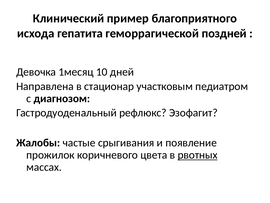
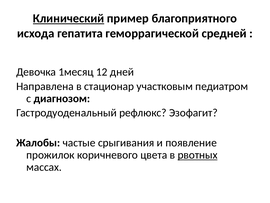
Клинический underline: none -> present (69, 18)
поздней: поздней -> средней (224, 33)
10: 10 -> 12 (102, 72)
